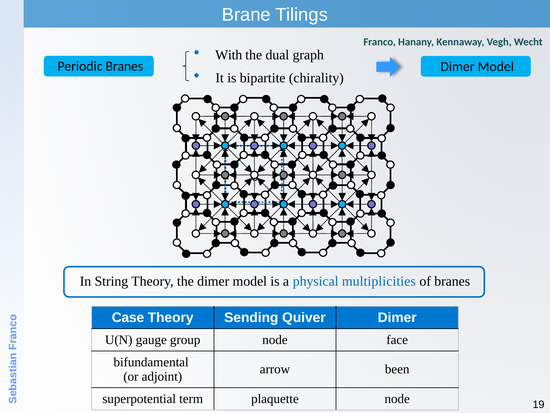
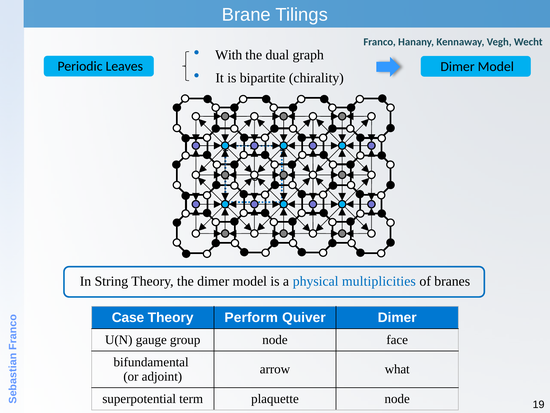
Periodic Branes: Branes -> Leaves (124, 66)
Sending: Sending -> Perform (251, 317)
been: been -> what (397, 369)
